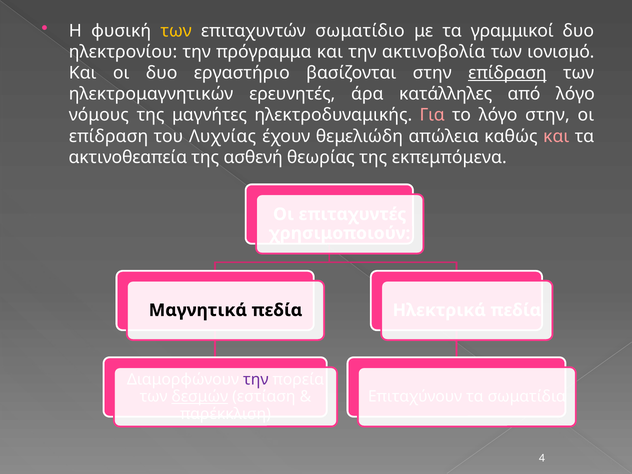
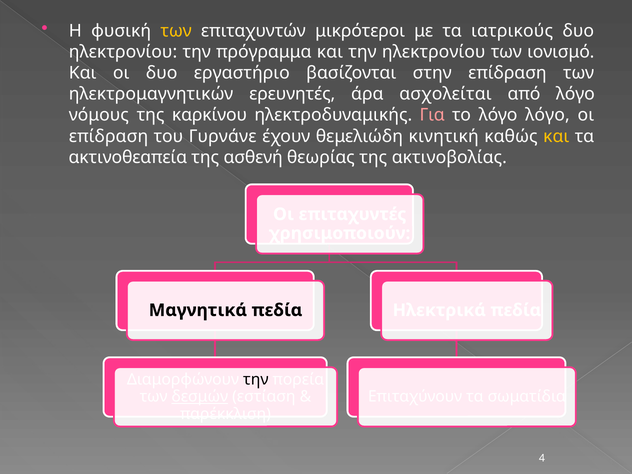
σωματίδιο: σωματίδιο -> μικρότεροι (360, 31)
γραμμικοί: γραμμικοί -> ιατρικούς (512, 31)
την ακτινοβολία: ακτινοβολία -> ηλεκτρονίου (434, 52)
επίδραση underline: present -> none (507, 73)
κατάλληλες: κατάλληλες -> ασχολείται (445, 94)
μαγνήτες: μαγνήτες -> καρκίνου (210, 115)
λόγο στην: στην -> λόγο (548, 115)
Λυχνίας: Λυχνίας -> Γυρνάνε (223, 136)
απώλεια: απώλεια -> κινητική (444, 136)
και colour: pink -> yellow (556, 136)
εκπεμπόμενα: εκπεμπόμενα -> ακτινοβολίας (449, 157)
την colour: purple -> black (256, 380)
